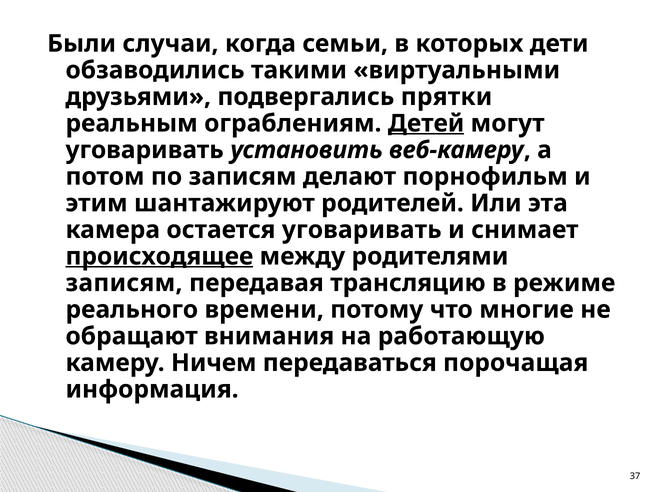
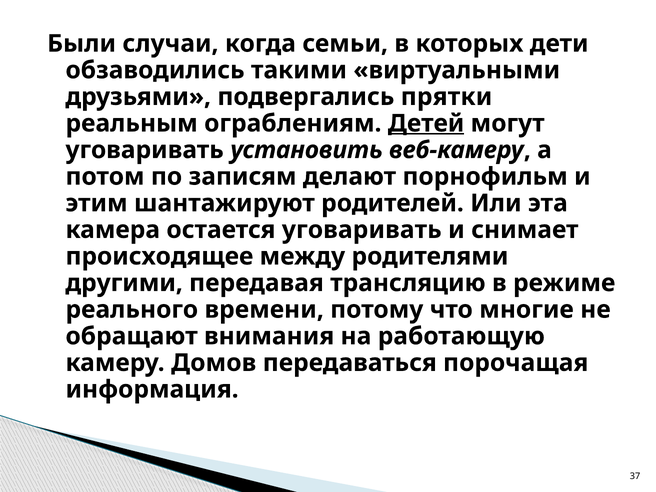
происходящее underline: present -> none (159, 256)
записям: записям -> другими (124, 283)
Ничем: Ничем -> Домов (214, 363)
